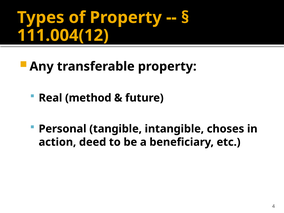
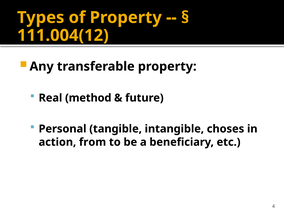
deed: deed -> from (93, 142)
